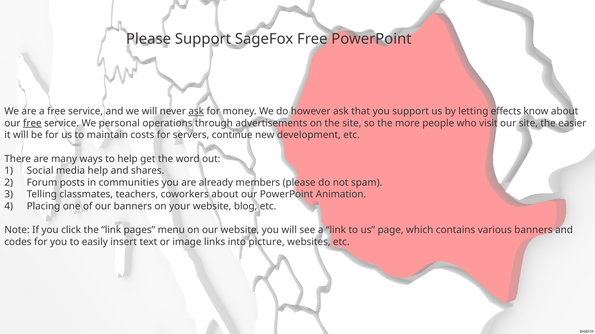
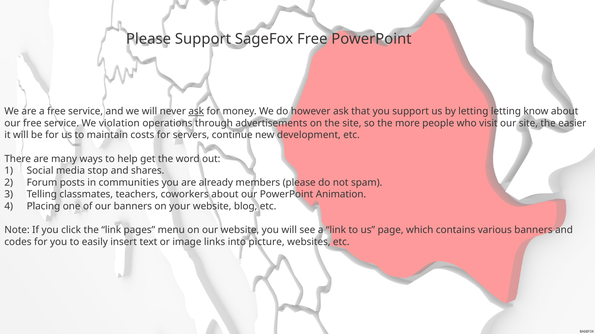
letting effects: effects -> letting (506, 112)
free underline: present -> none (32, 123)
personal: personal -> violation (119, 123)
media help: help -> stop (98, 171)
